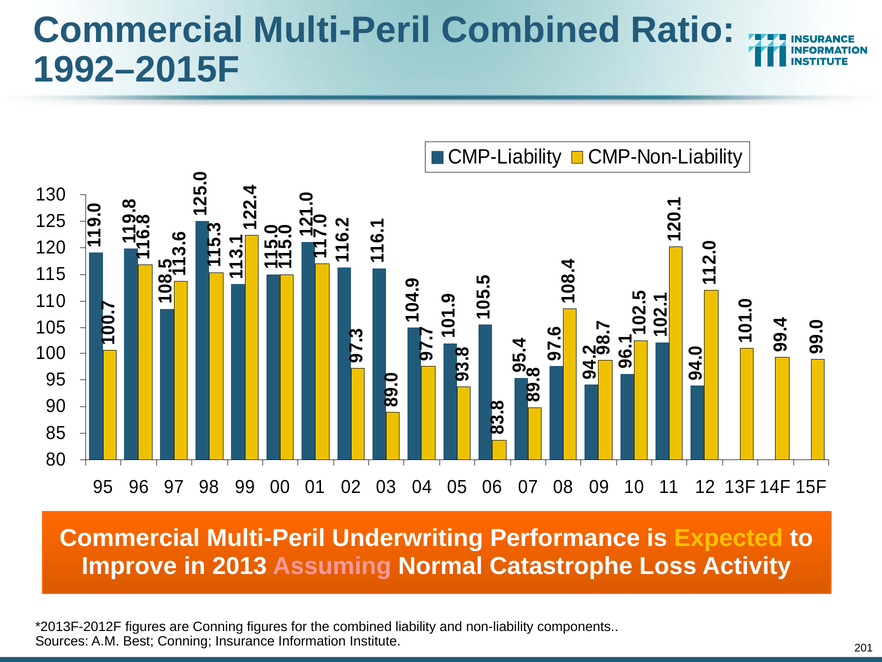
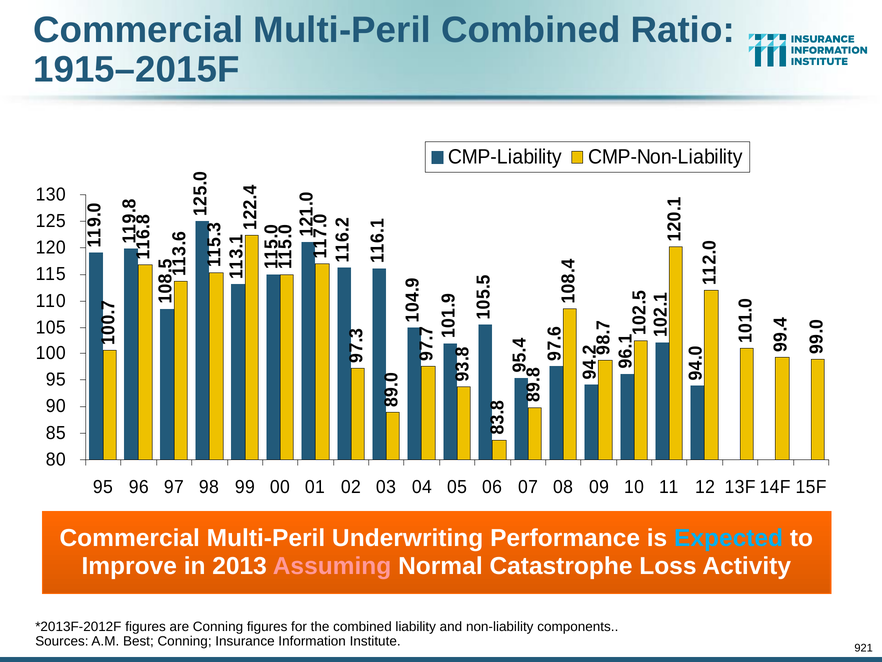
1992–2015F: 1992–2015F -> 1915–2015F (136, 70)
Expected colour: yellow -> light blue (729, 538)
201: 201 -> 921 (864, 647)
